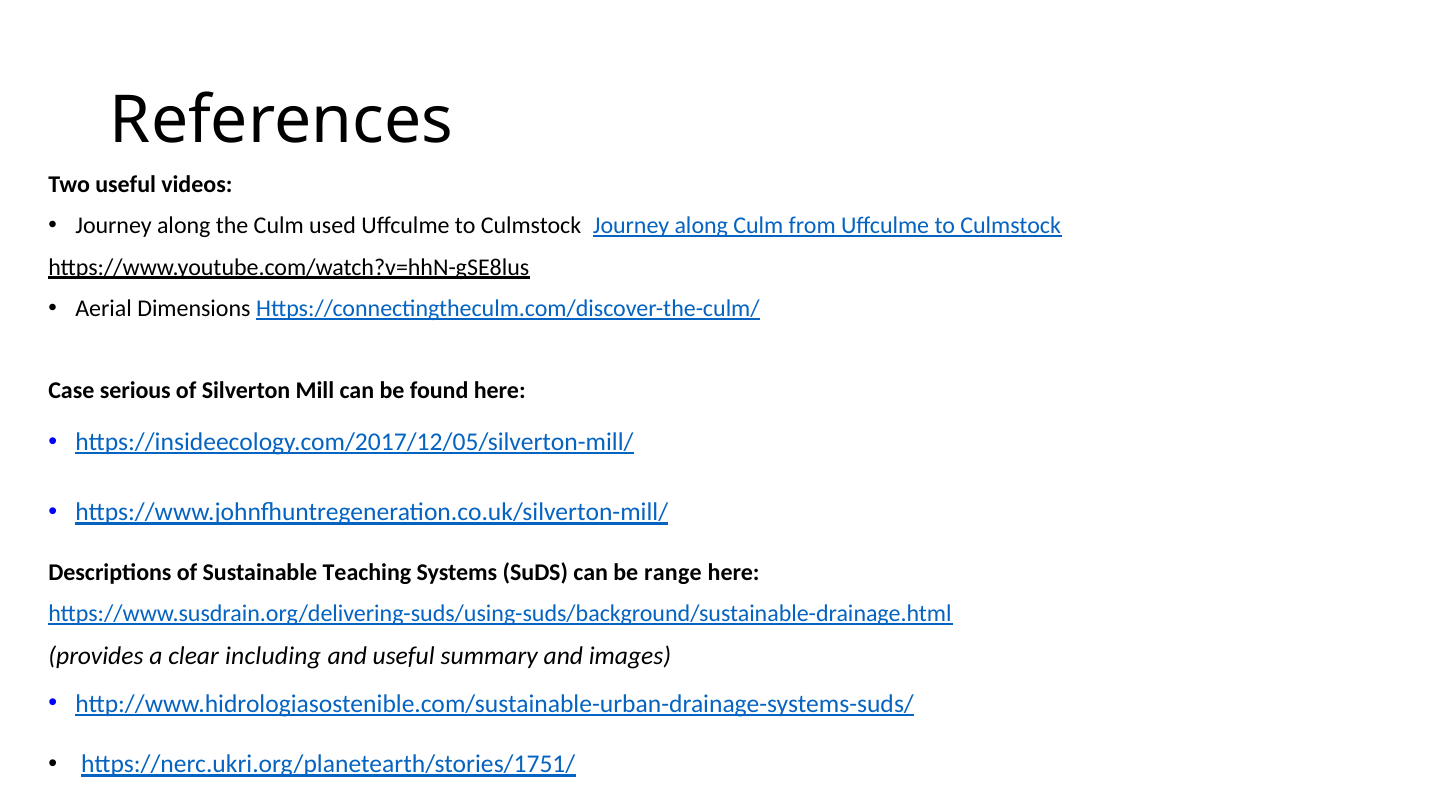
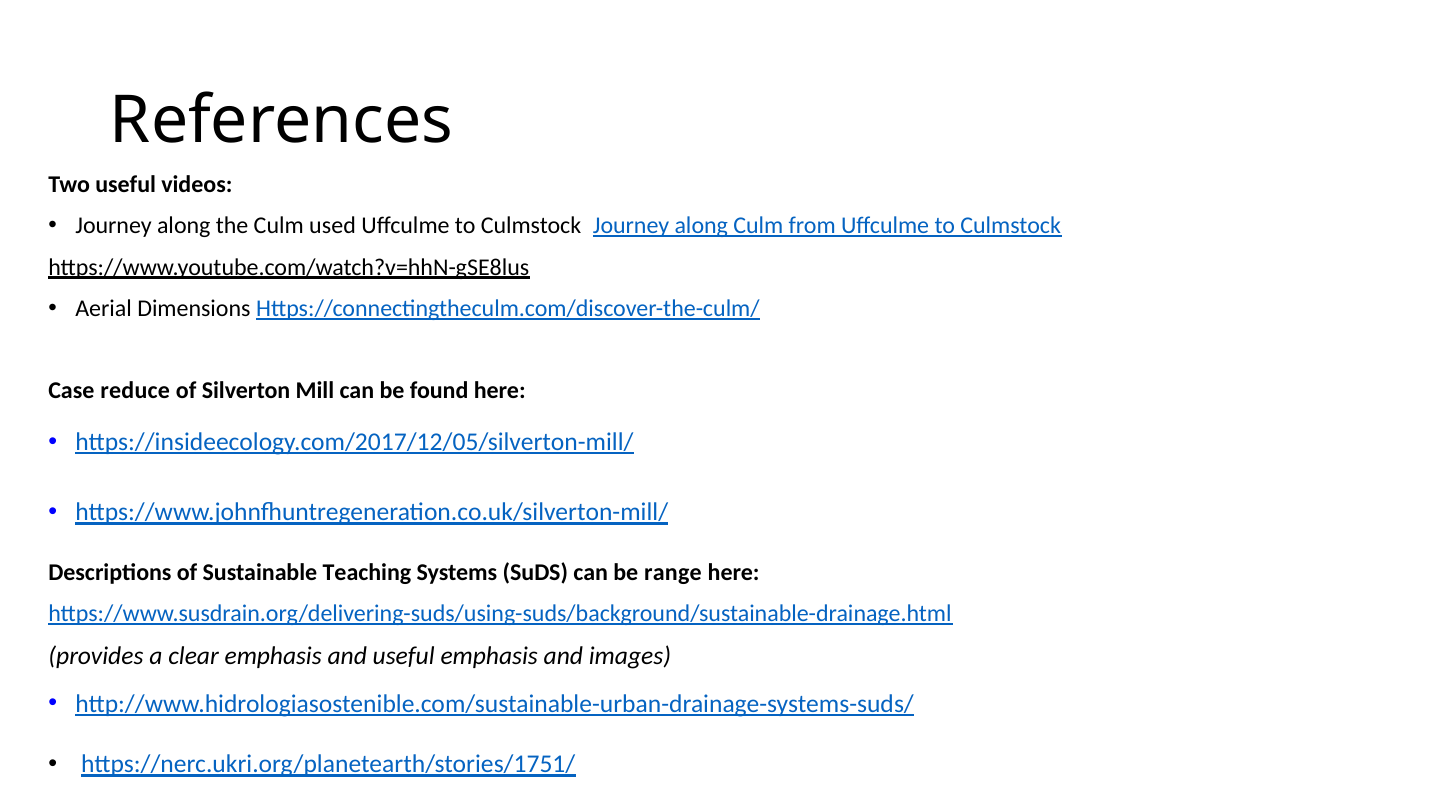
serious: serious -> reduce (135, 391)
clear including: including -> emphasis (273, 656)
useful summary: summary -> emphasis (489, 656)
